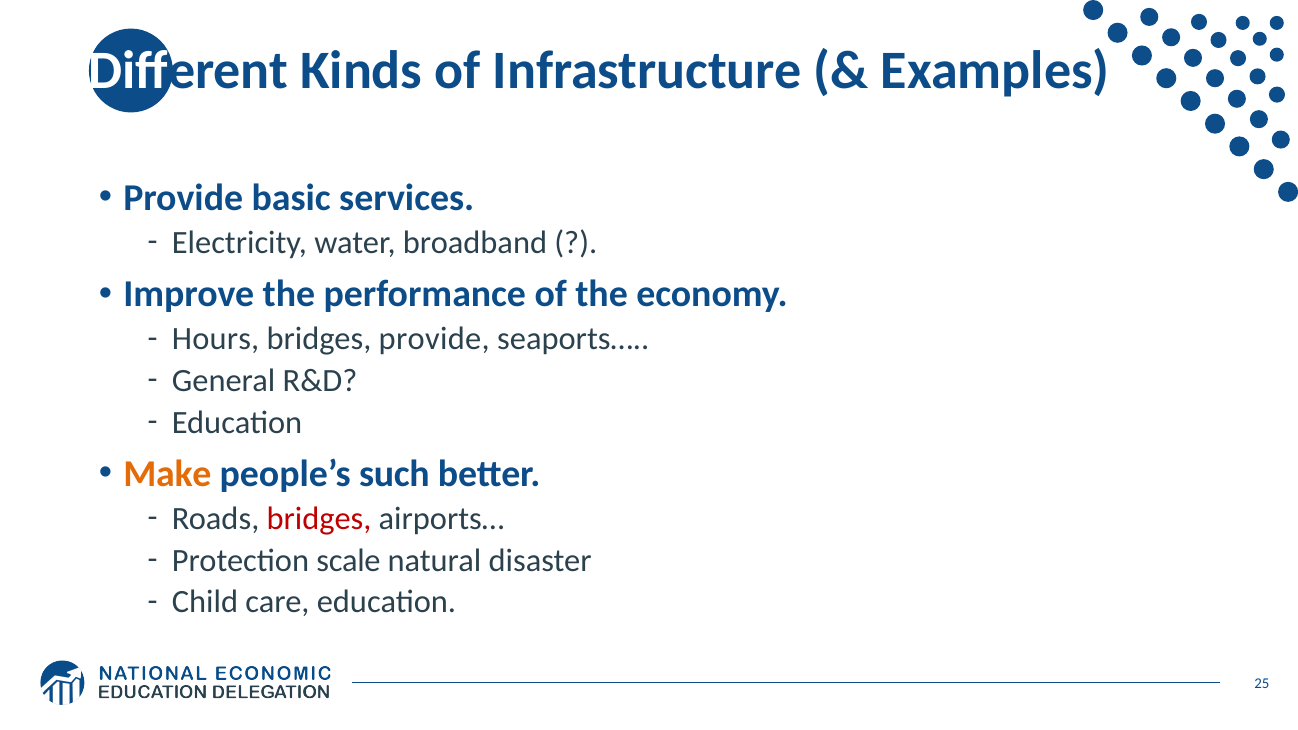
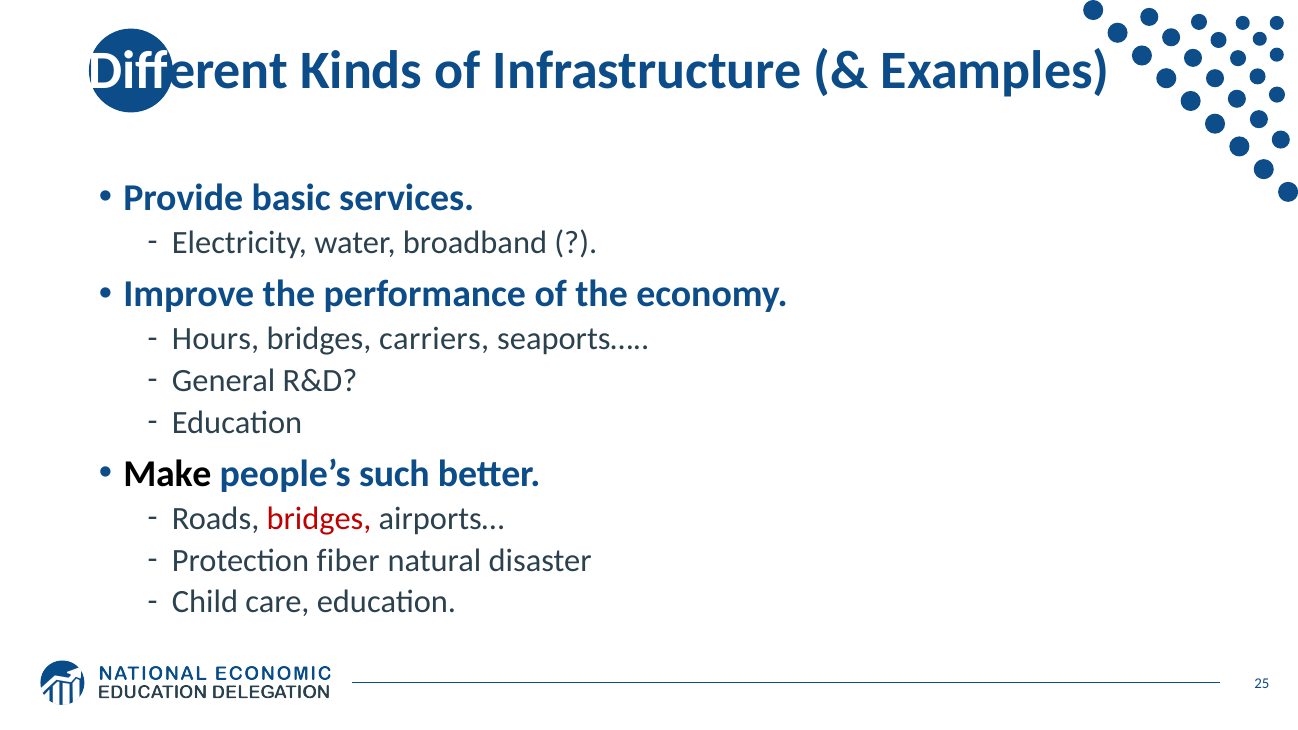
bridges provide: provide -> carriers (434, 339)
Make colour: orange -> black (167, 474)
scale: scale -> fiber (348, 560)
